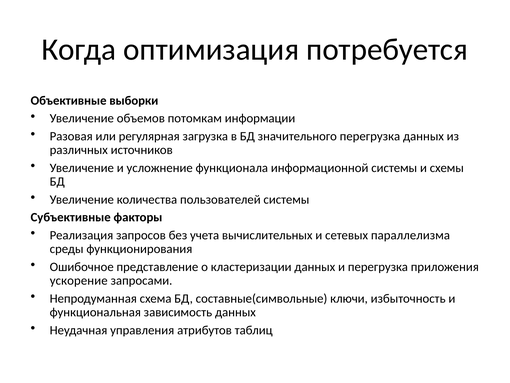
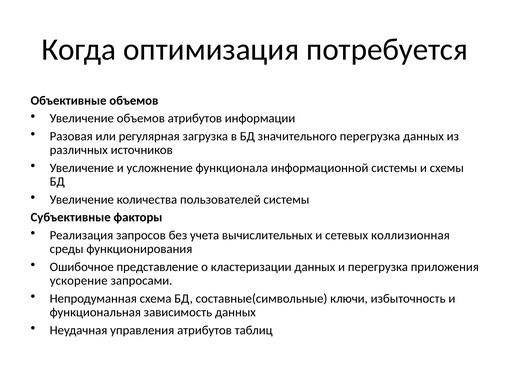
Объективные выборки: выборки -> объемов (134, 100)
объемов потомкам: потомкам -> атрибутов (195, 118)
параллелизма: параллелизма -> коллизионная (410, 235)
